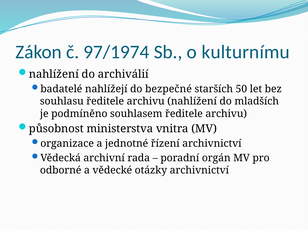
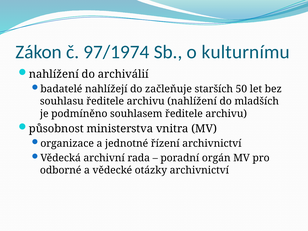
bezpečné: bezpečné -> začleňuje (168, 89)
